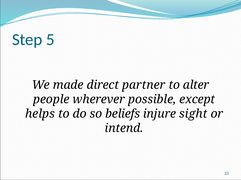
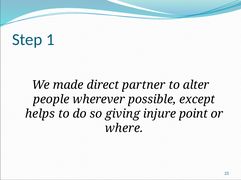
5: 5 -> 1 (50, 40)
beliefs: beliefs -> giving (123, 114)
sight: sight -> point (193, 114)
intend: intend -> where (124, 129)
